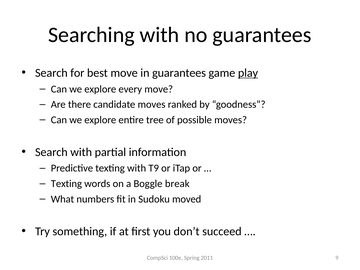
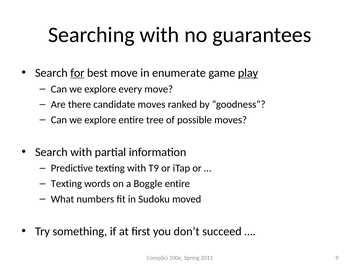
for underline: none -> present (77, 73)
in guarantees: guarantees -> enumerate (179, 73)
Boggle break: break -> entire (177, 184)
